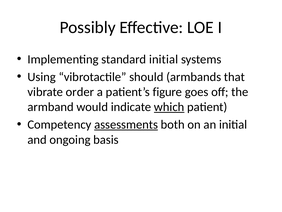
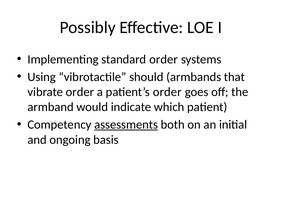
standard initial: initial -> order (164, 59)
patient’s figure: figure -> order (167, 92)
which underline: present -> none (169, 107)
